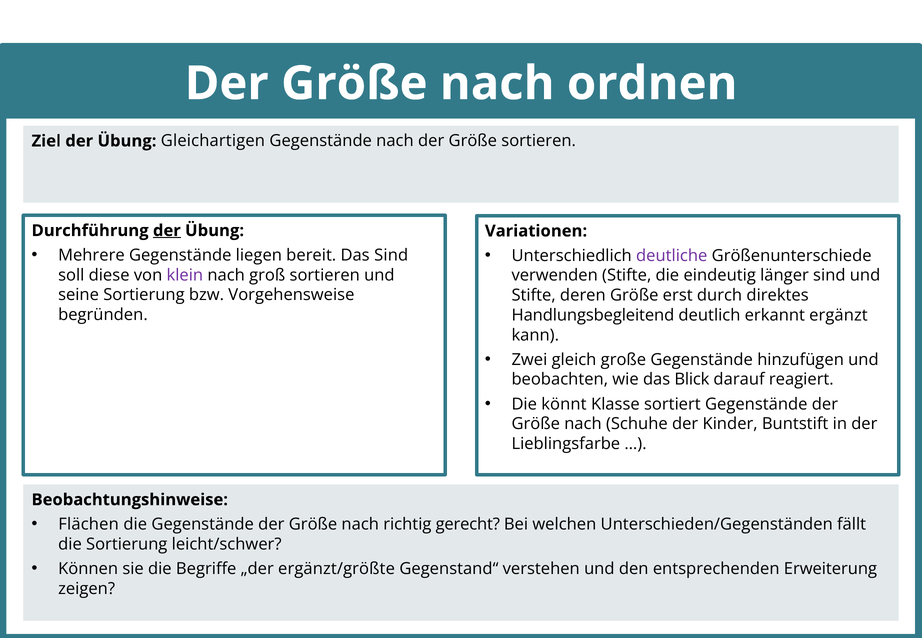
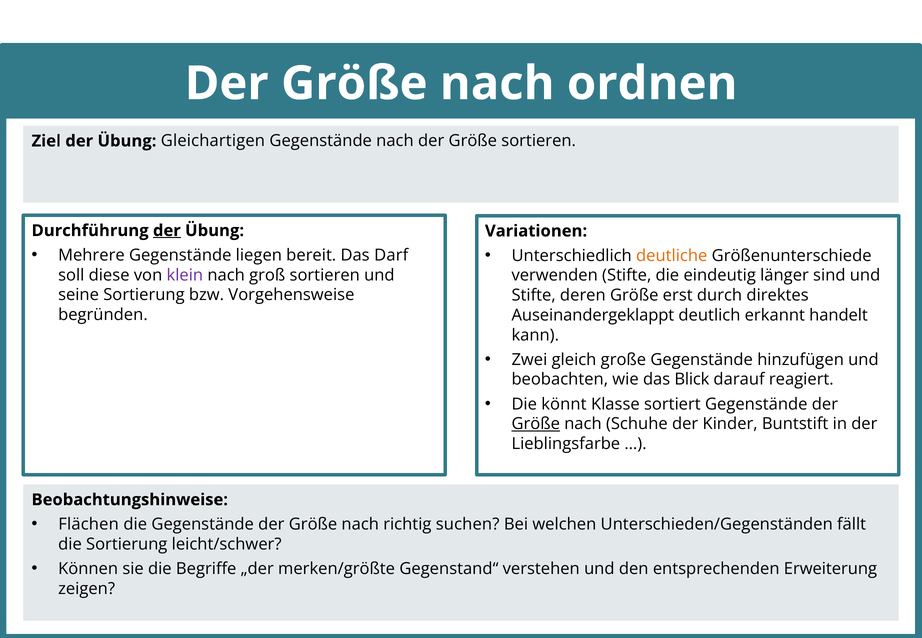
Das Sind: Sind -> Darf (391, 255)
deutliche colour: purple -> orange (672, 256)
Handlungsbegleitend: Handlungsbegleitend -> Auseinandergeklappt (593, 315)
ergänzt: ergänzt -> handelt (839, 315)
Größe underline: none -> present (536, 424)
gerecht: gerecht -> suchen (468, 525)
ergänzt/größte: ergänzt/größte -> merken/größte (337, 569)
